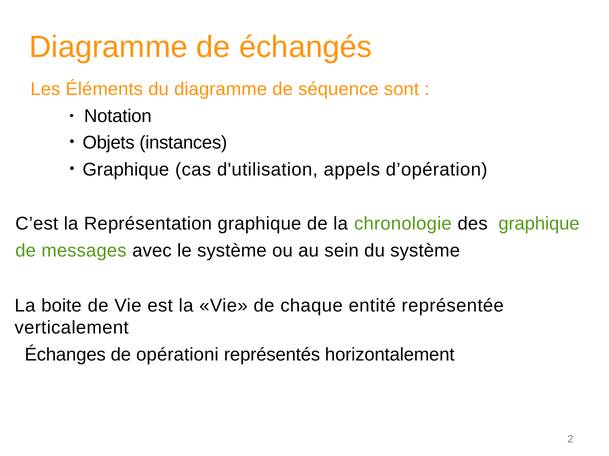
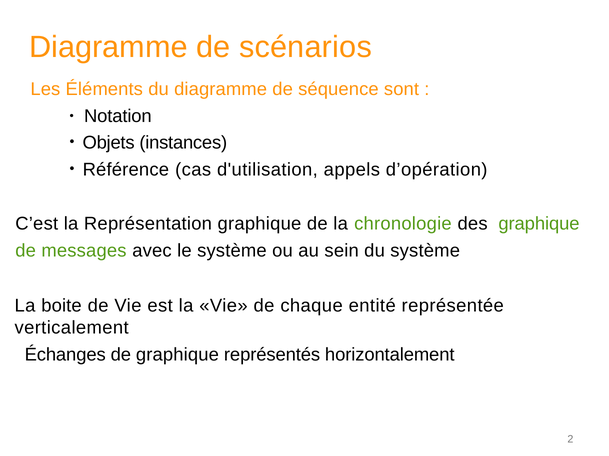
échangés: échangés -> scénarios (305, 47)
Graphique: Graphique -> Référence (126, 170)
de opérationi: opérationi -> graphique (177, 355)
